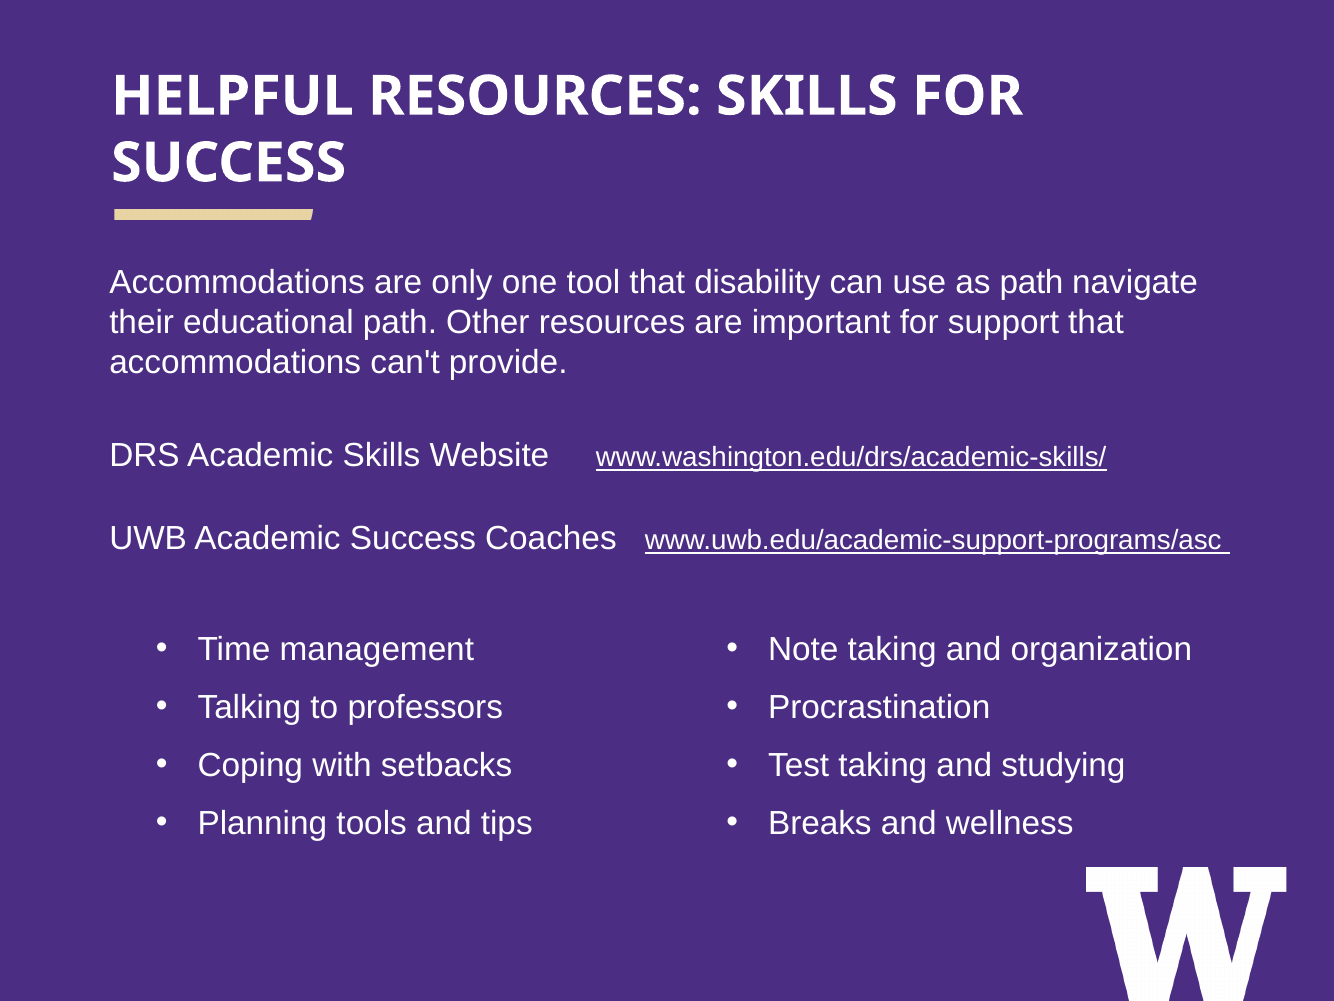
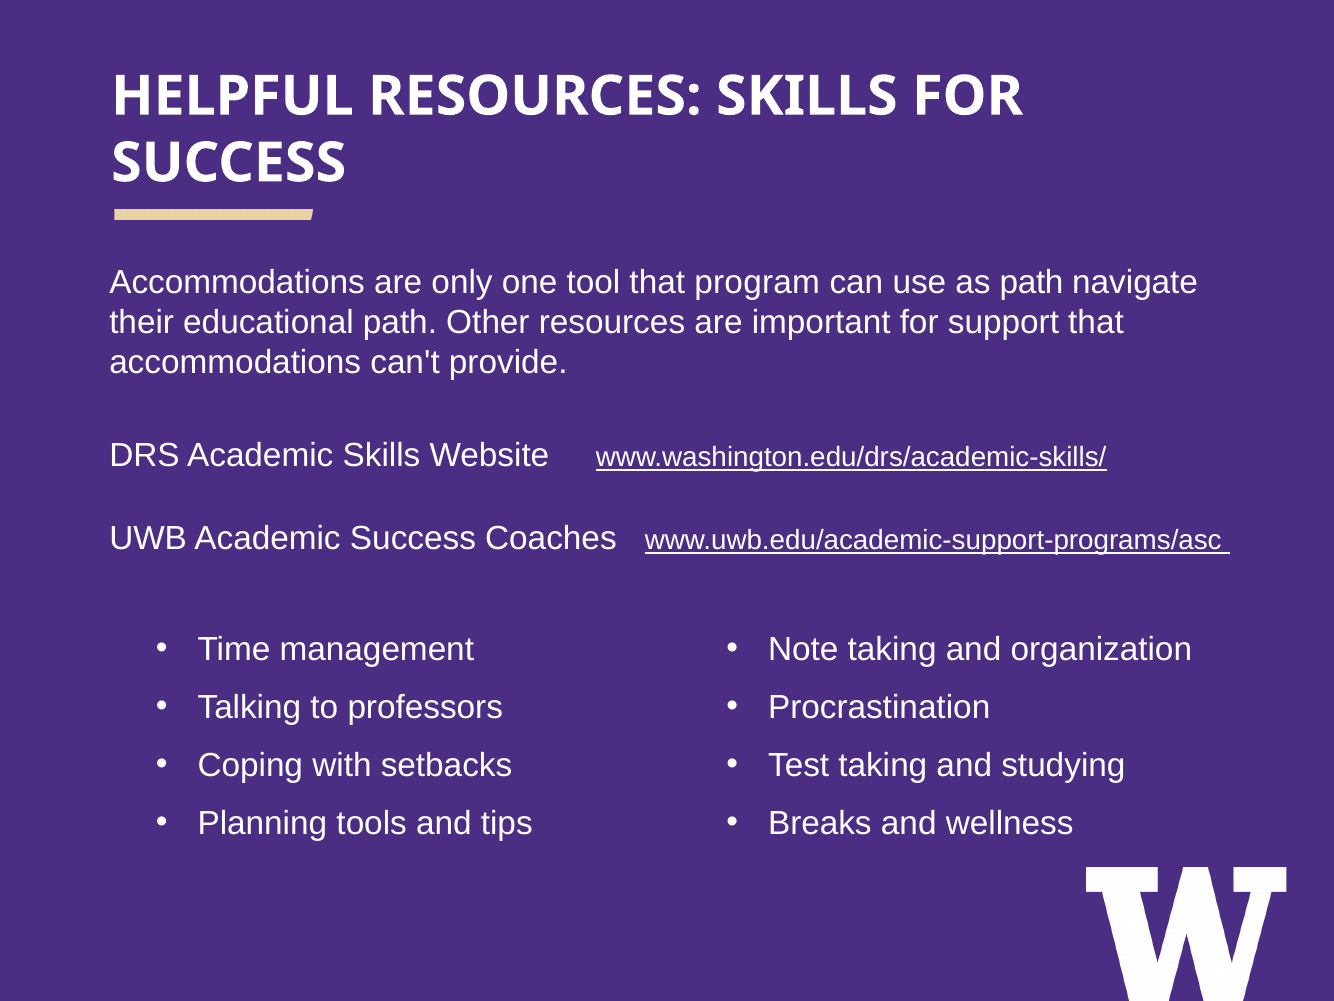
disability: disability -> program (757, 282)
